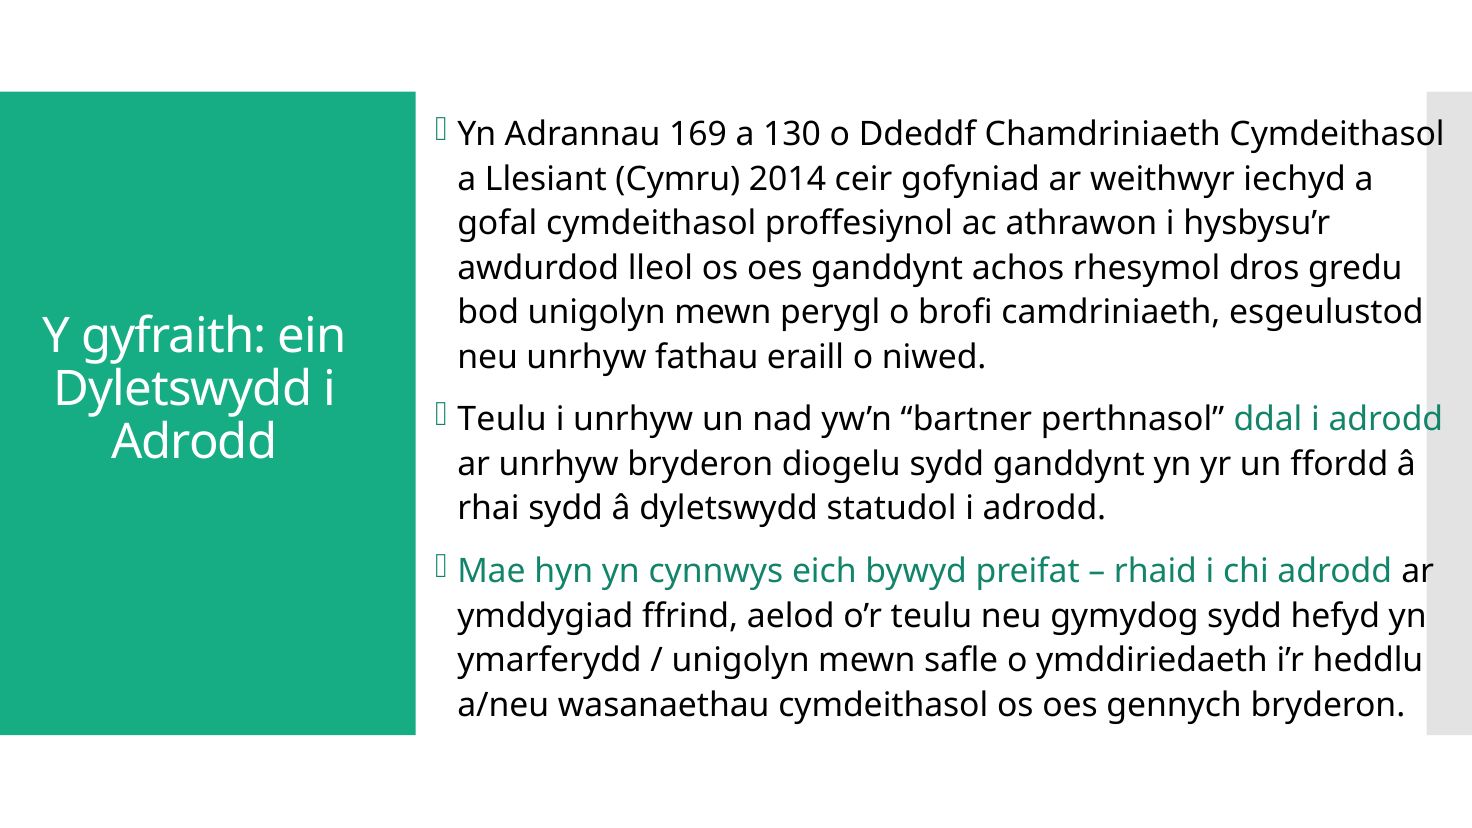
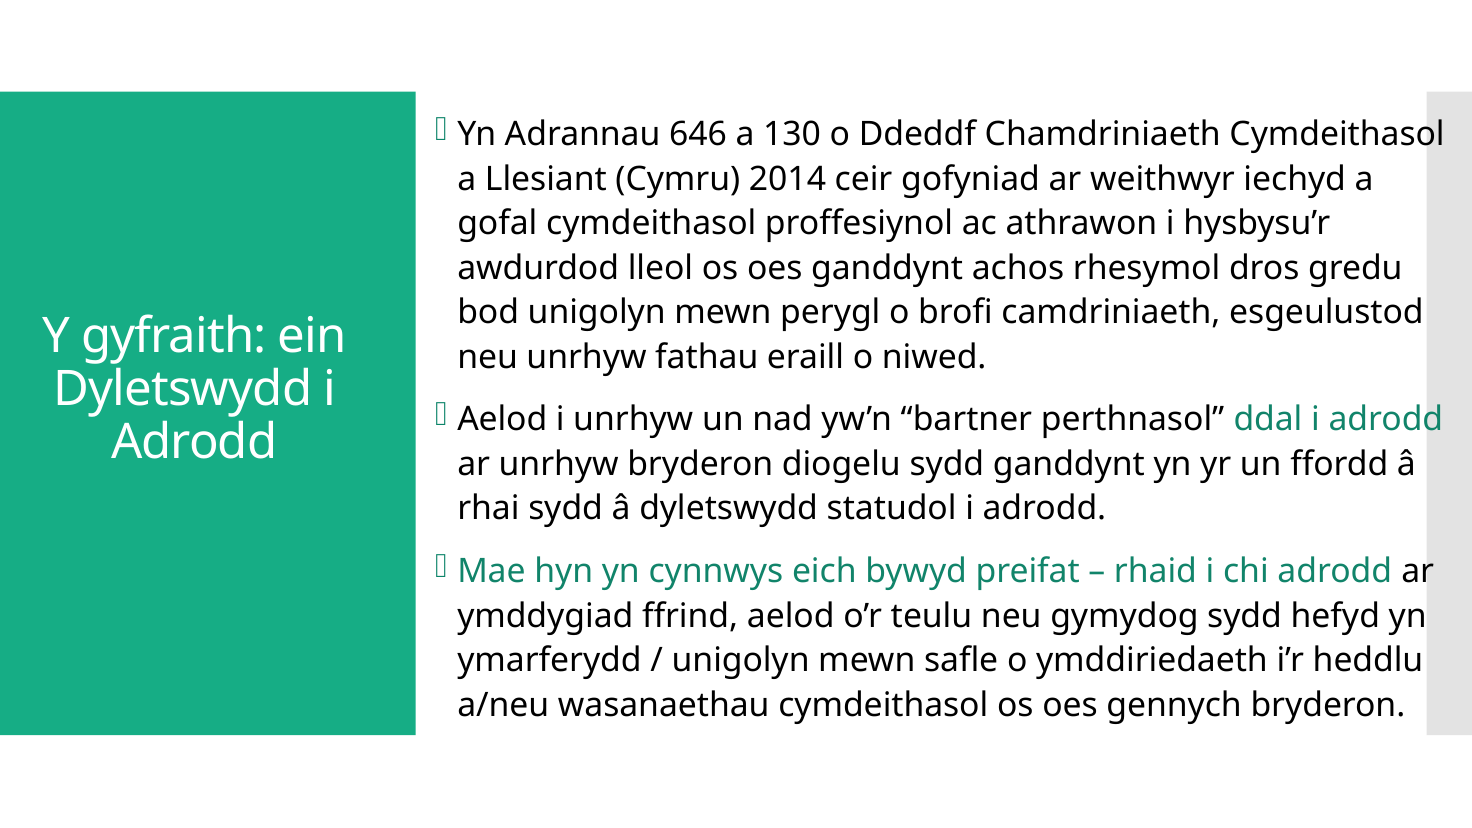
169: 169 -> 646 (698, 134)
Teulu: Teulu -> Aelod (502, 420)
